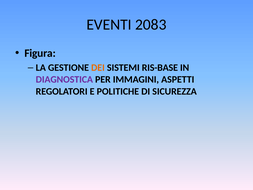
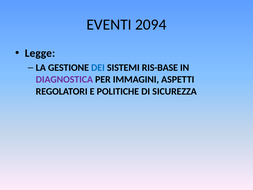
2083: 2083 -> 2094 (151, 24)
Figura: Figura -> Legge (40, 53)
DEI colour: orange -> blue (98, 68)
